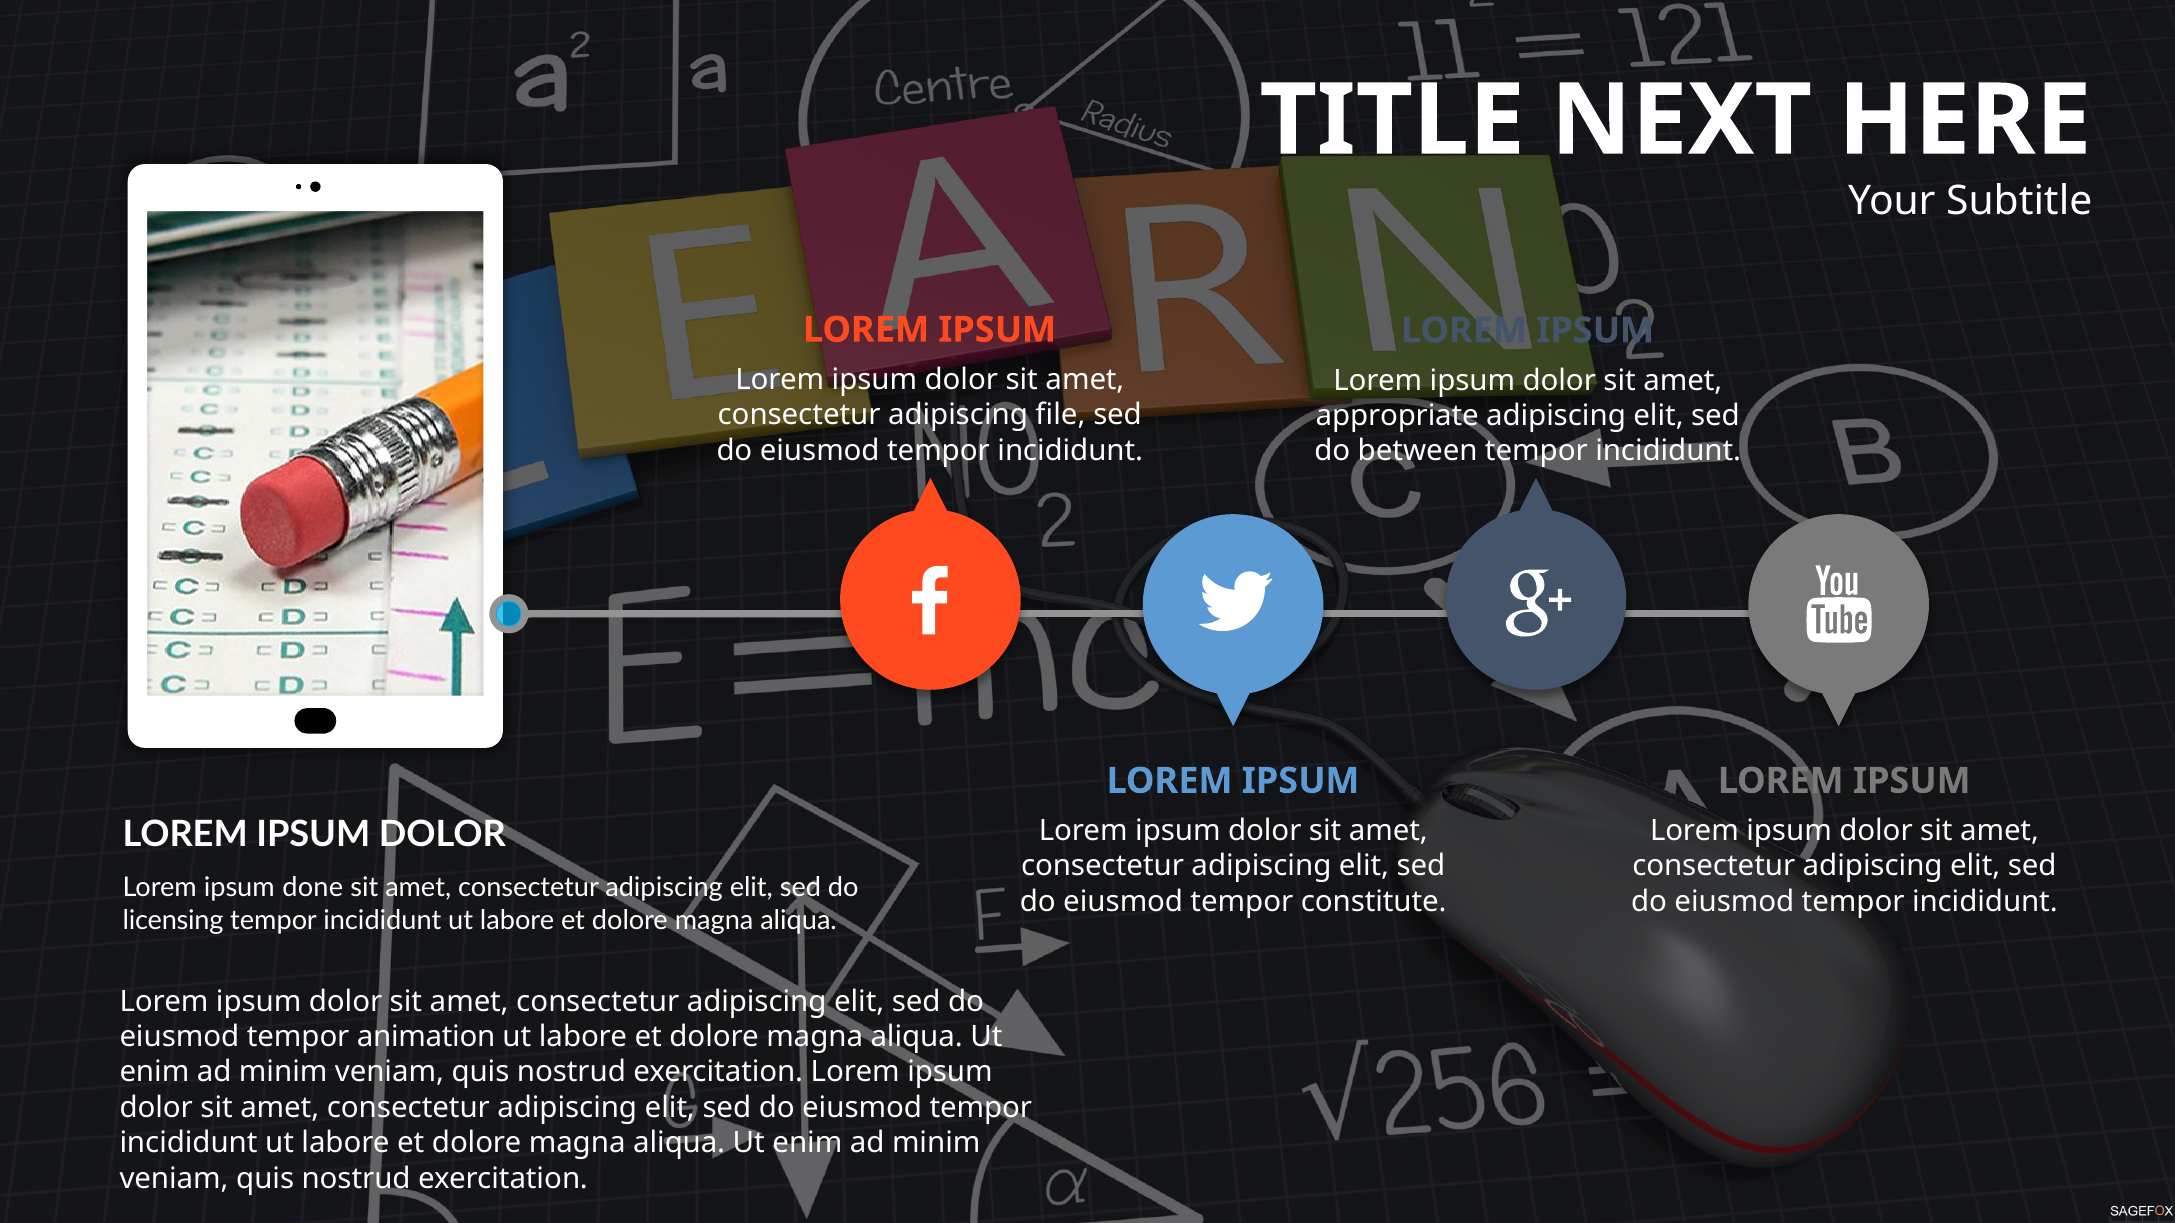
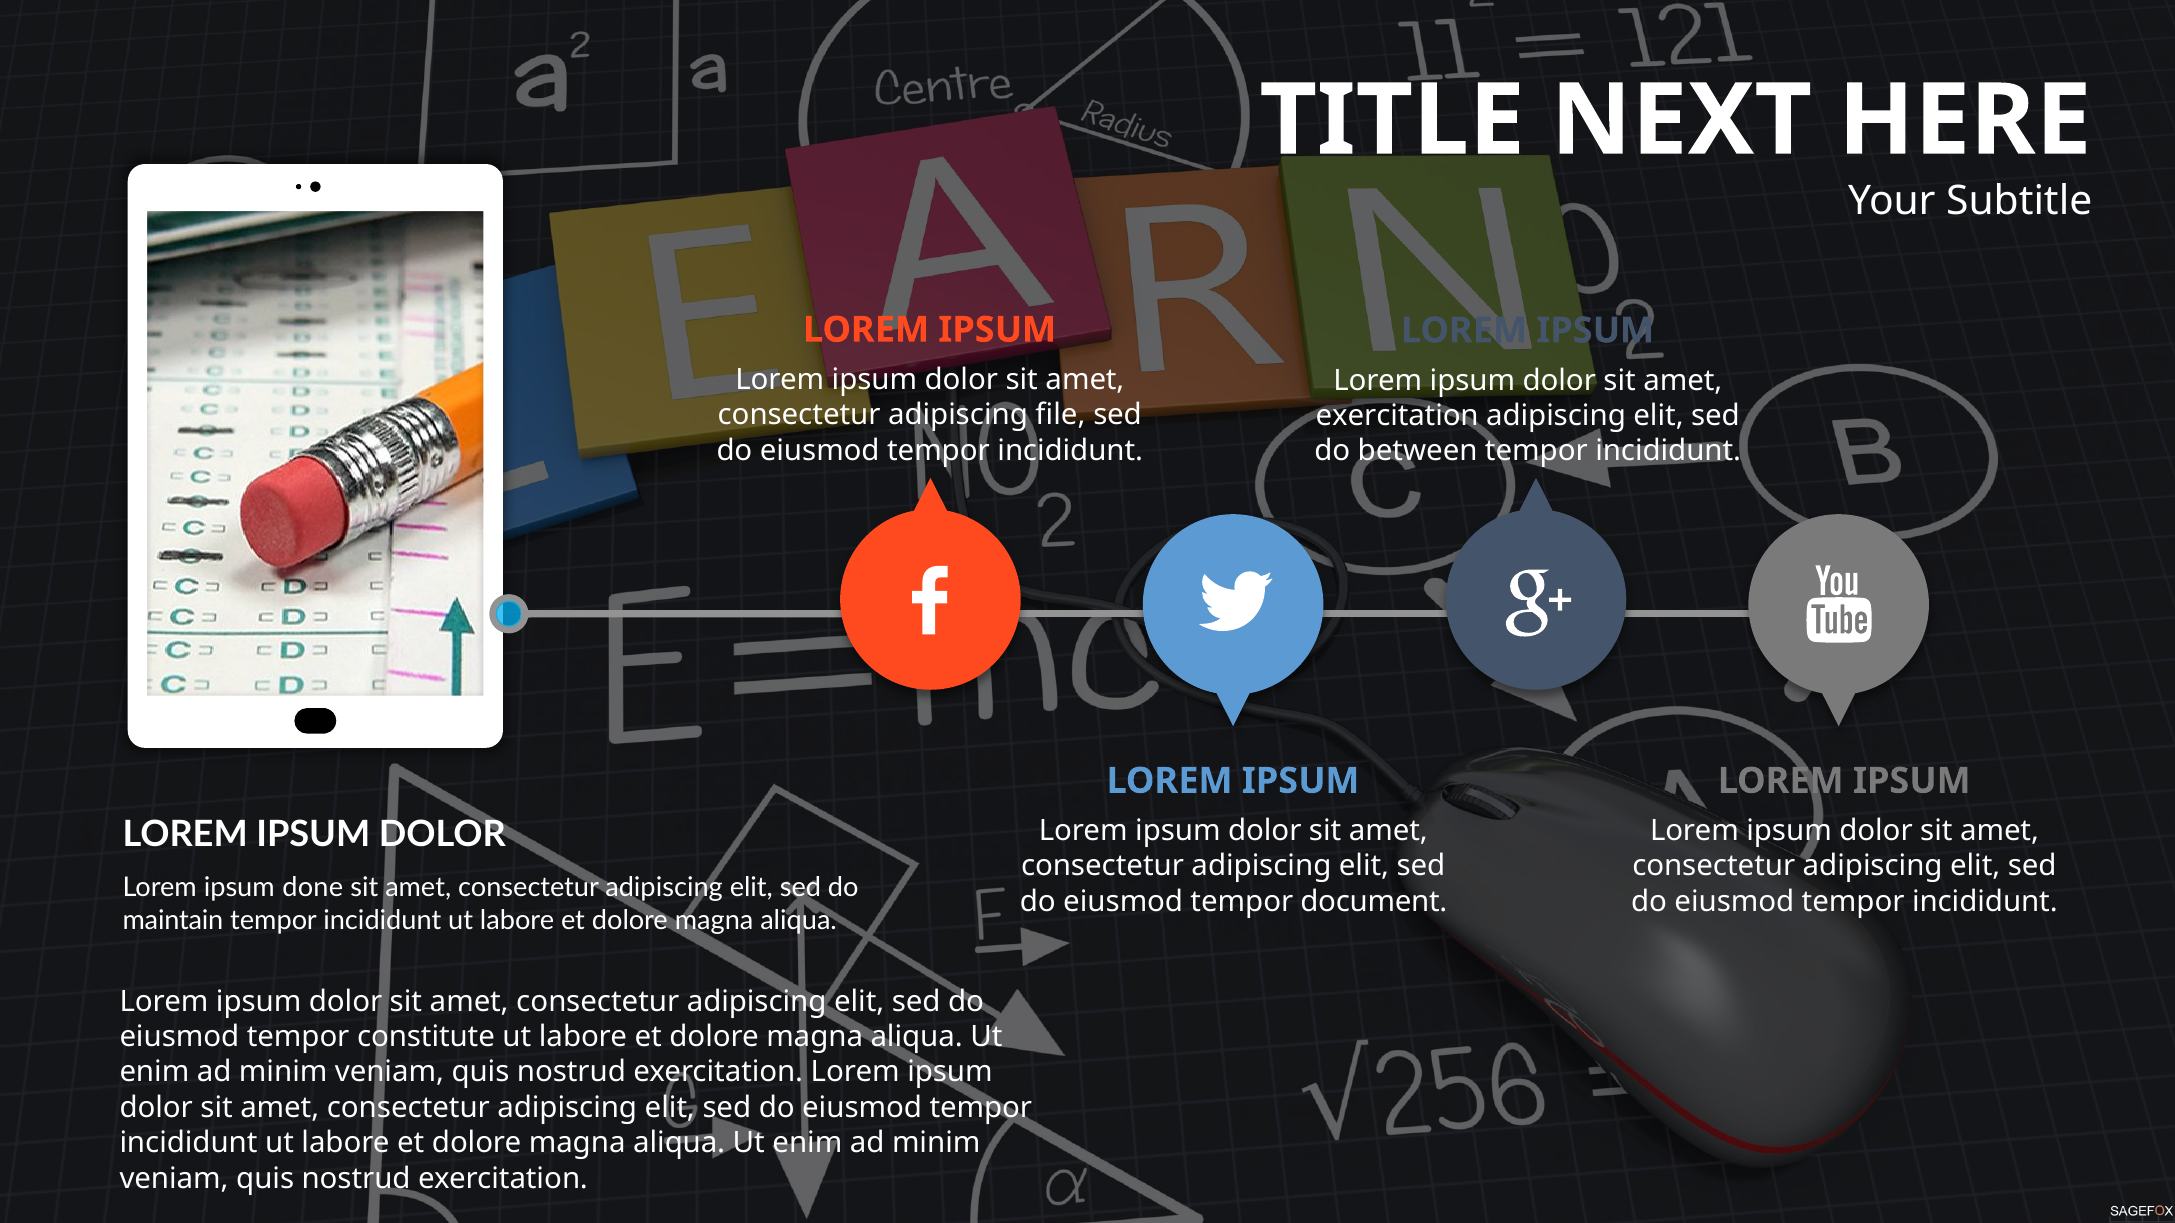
appropriate: appropriate -> exercitation (1397, 416)
constitute: constitute -> document (1374, 902)
licensing: licensing -> maintain (173, 921)
animation: animation -> constitute (426, 1037)
